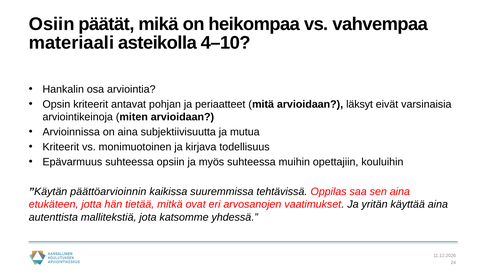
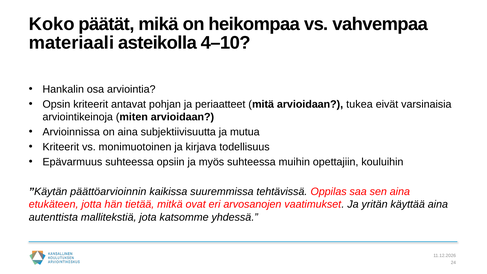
Osiin: Osiin -> Koko (52, 24)
läksyt: läksyt -> tukea (359, 104)
